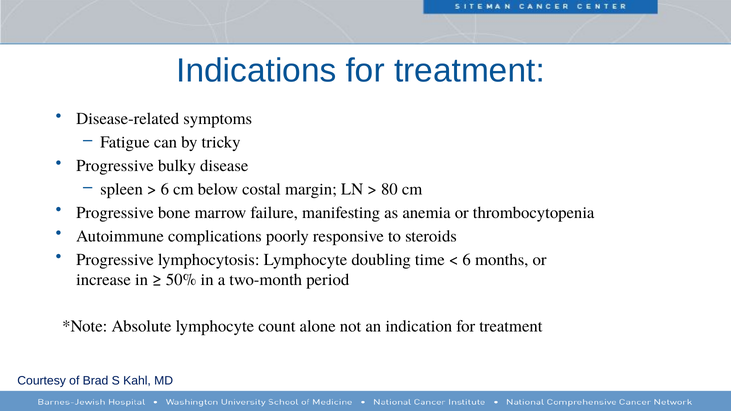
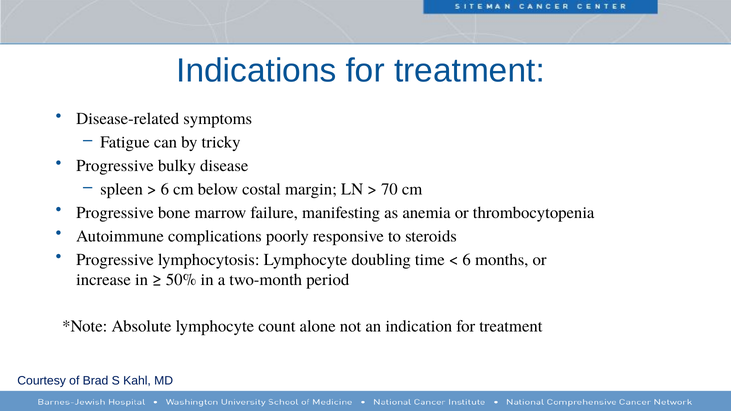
80: 80 -> 70 (389, 189)
